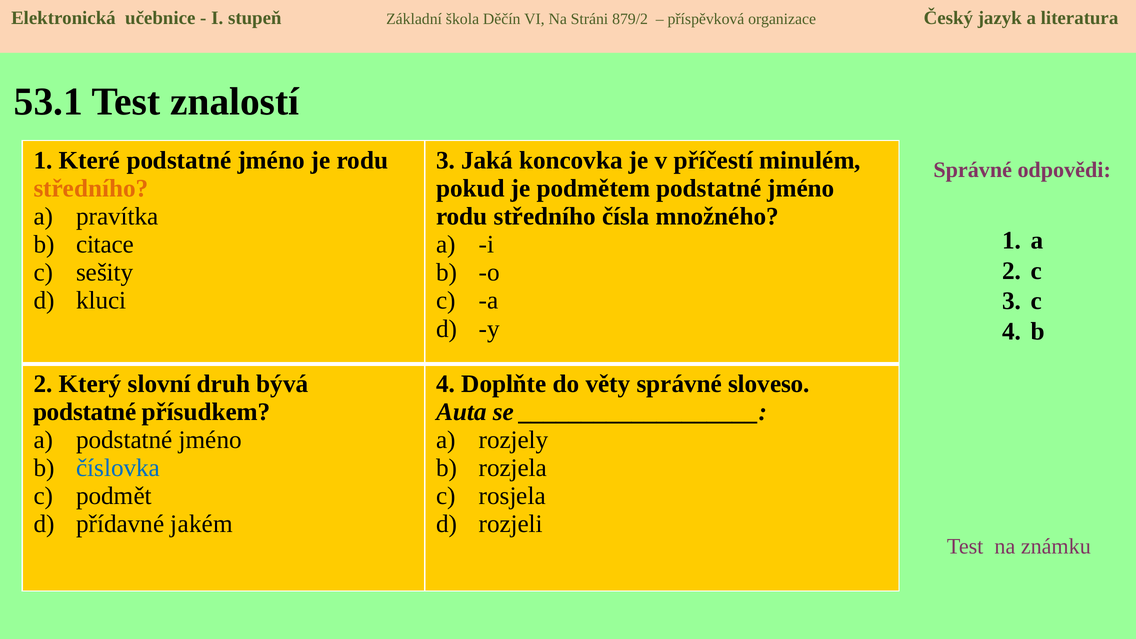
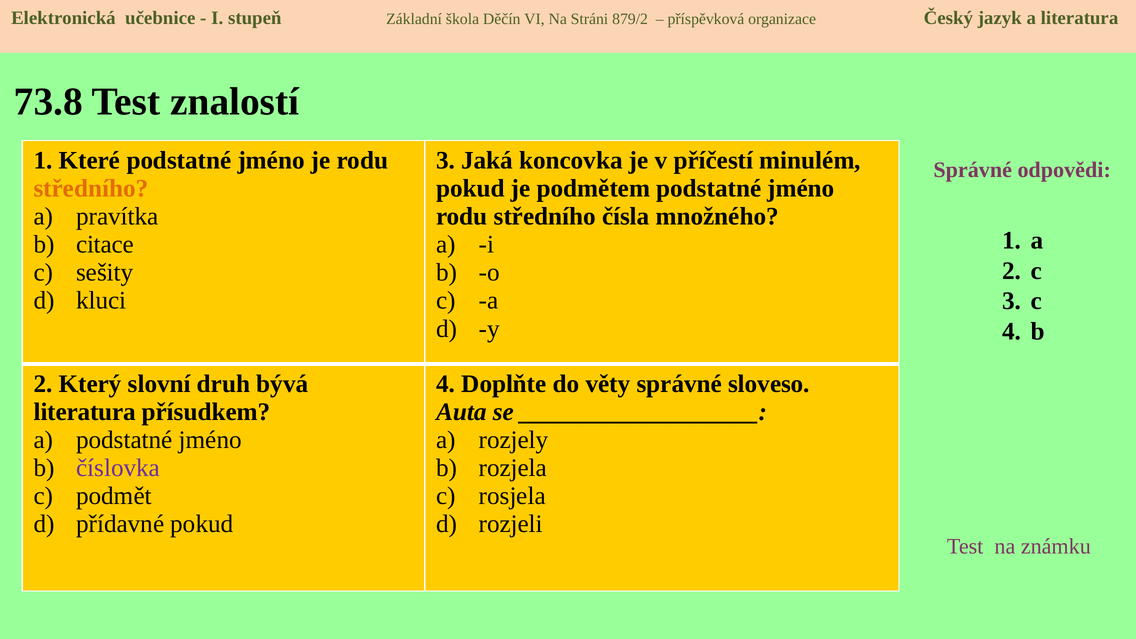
53.1: 53.1 -> 73.8 (48, 102)
podstatné: podstatné -> literatura (85, 412)
číslovka colour: blue -> purple (118, 468)
přídavné jakém: jakém -> pokud (202, 524)
